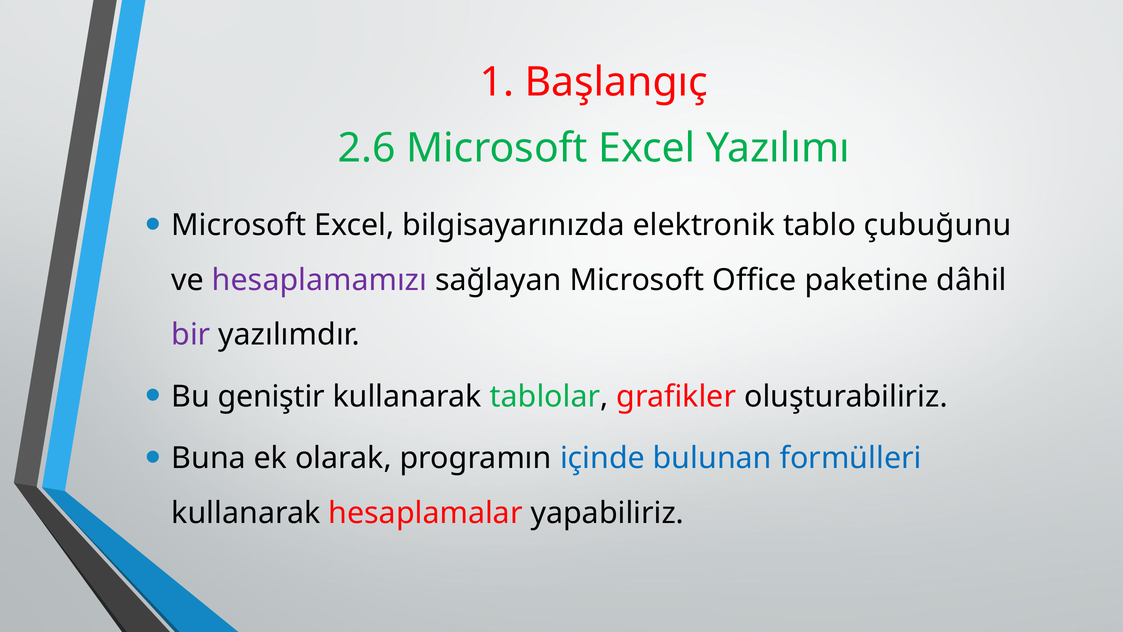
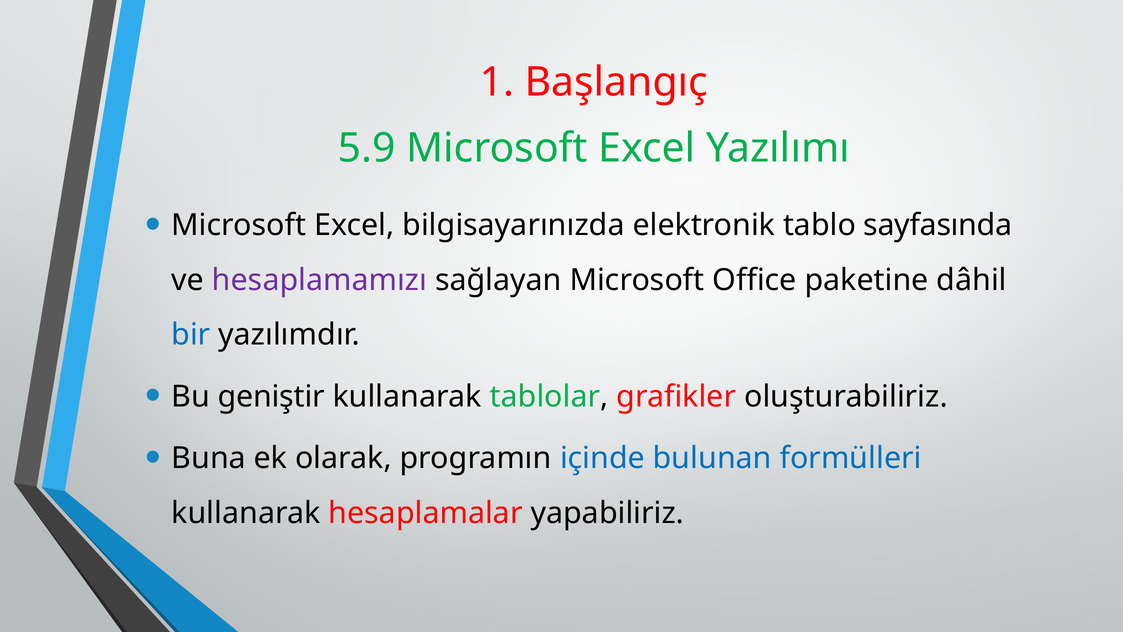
2.6: 2.6 -> 5.9 (367, 148)
çubuğunu: çubuğunu -> sayfasında (938, 225)
bir colour: purple -> blue (191, 335)
